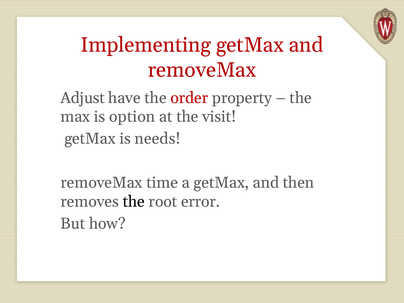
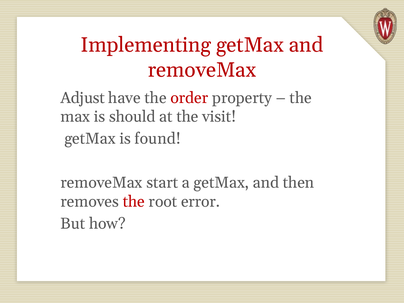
option: option -> should (132, 117)
needs: needs -> found (158, 139)
time: time -> start (162, 183)
the colour: black -> red (134, 202)
